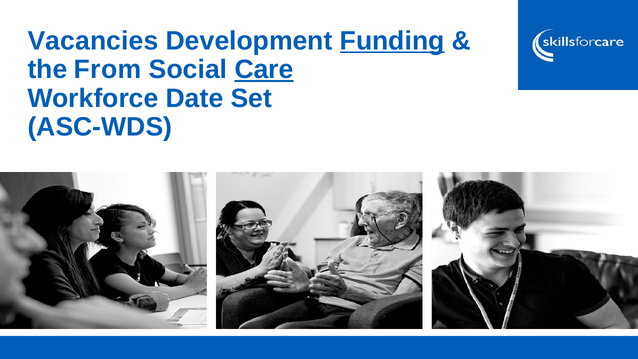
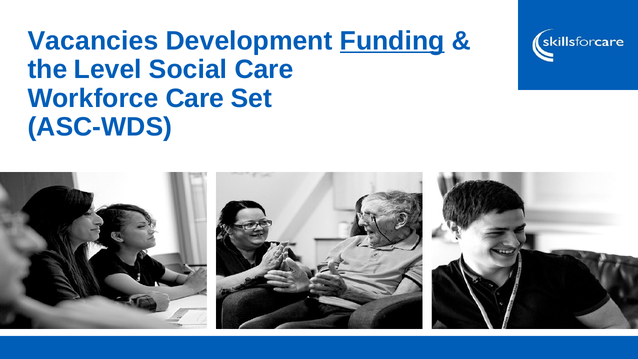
From: From -> Level (108, 70)
Care underline: present -> none (264, 70)
Workforce Date: Date -> Care (195, 98)
